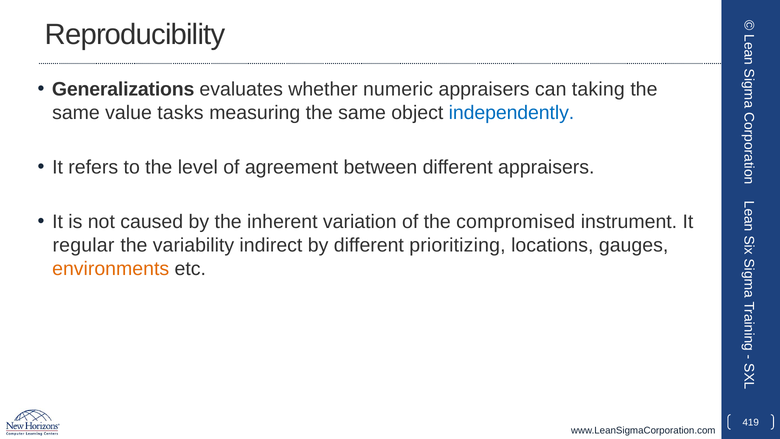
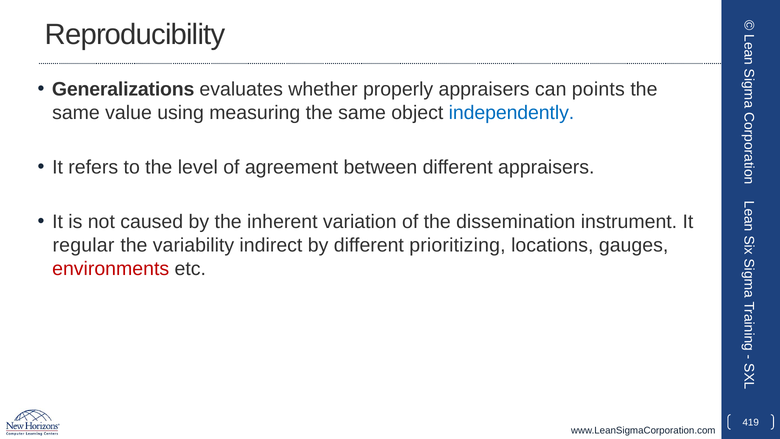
numeric: numeric -> properly (398, 89)
taking: taking -> points (598, 89)
tasks: tasks -> using (181, 113)
compromised: compromised -> dissemination (516, 222)
environments colour: orange -> red (111, 268)
